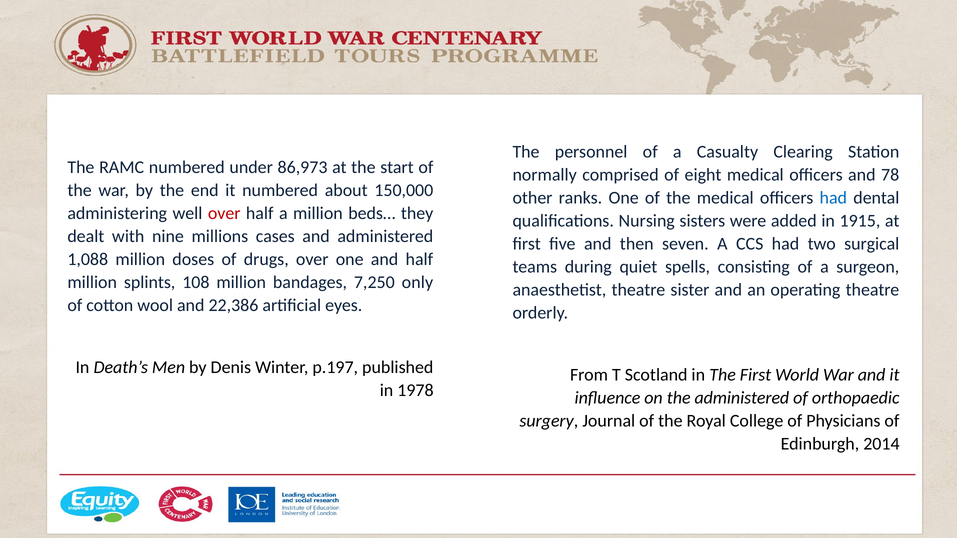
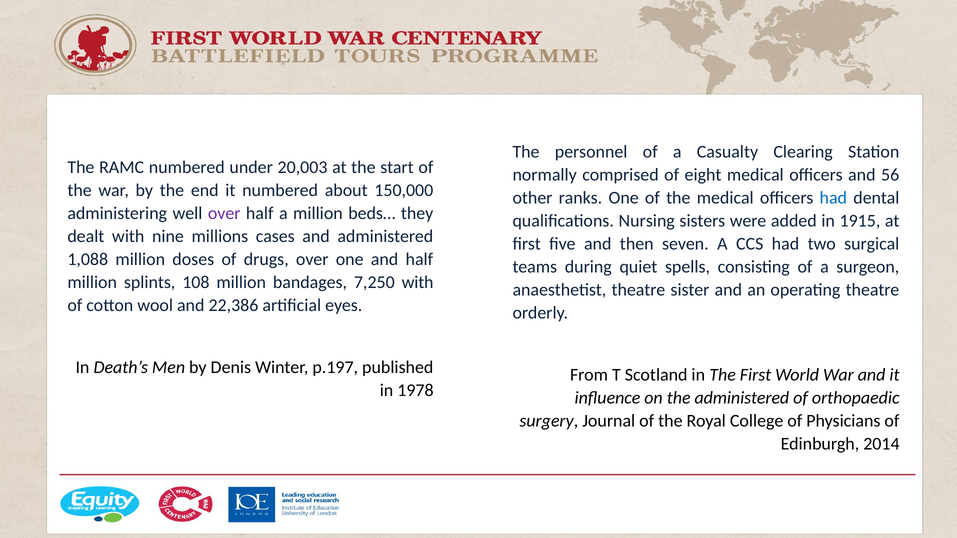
86,973: 86,973 -> 20,003 (303, 167)
78: 78 -> 56 (890, 175)
over colour: red -> purple (224, 213)
7,250 only: only -> with (418, 282)
